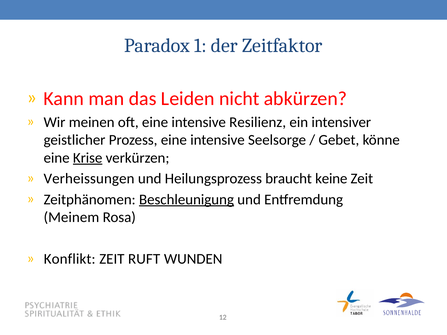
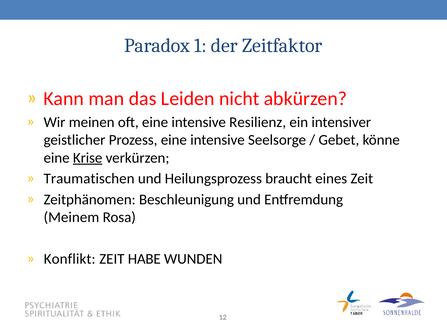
Verheissungen: Verheissungen -> Traumatischen (89, 179)
keine: keine -> eines (331, 179)
Beschleunigung underline: present -> none (186, 200)
RUFT: RUFT -> HABE (144, 259)
